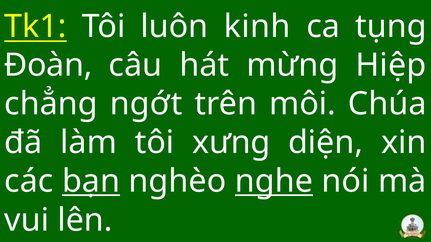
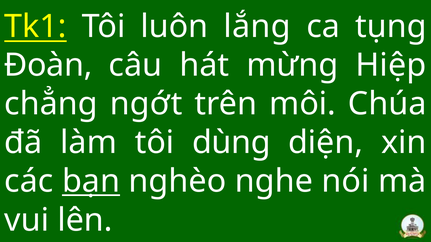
kinh: kinh -> lắng (257, 26)
xưng: xưng -> dùng (231, 143)
nghe underline: present -> none (274, 182)
